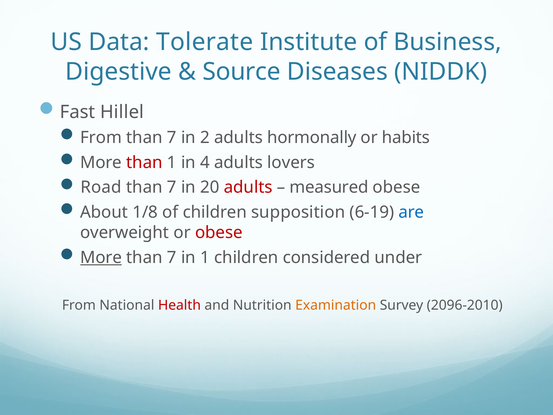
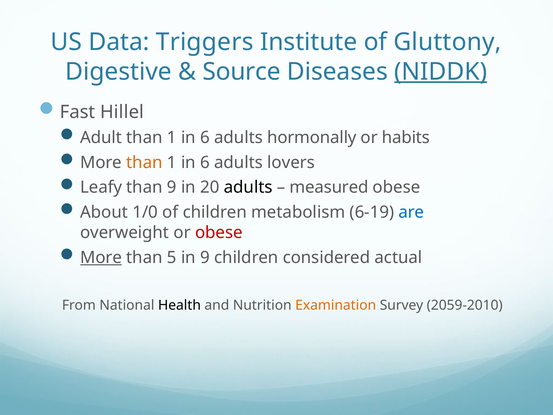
Tolerate: Tolerate -> Triggers (205, 42)
Business: Business -> Gluttony (447, 42)
NIDDK underline: none -> present (441, 72)
From: From -> Adult (101, 138)
7: 7 -> 1 (172, 138)
2: 2 -> 6 (205, 138)
than colour: red -> orange (144, 162)
4: 4 -> 6 (205, 162)
Road: Road -> Leafy (101, 187)
7: 7 -> 9 (172, 187)
adults colour: red -> black (248, 187)
1/8: 1/8 -> 1/0 (145, 212)
supposition: supposition -> metabolism (298, 212)
7: 7 -> 5 (172, 257)
in 1: 1 -> 9 (205, 257)
under: under -> actual (398, 257)
Health colour: red -> black (179, 305)
2096-2010: 2096-2010 -> 2059-2010 (465, 305)
